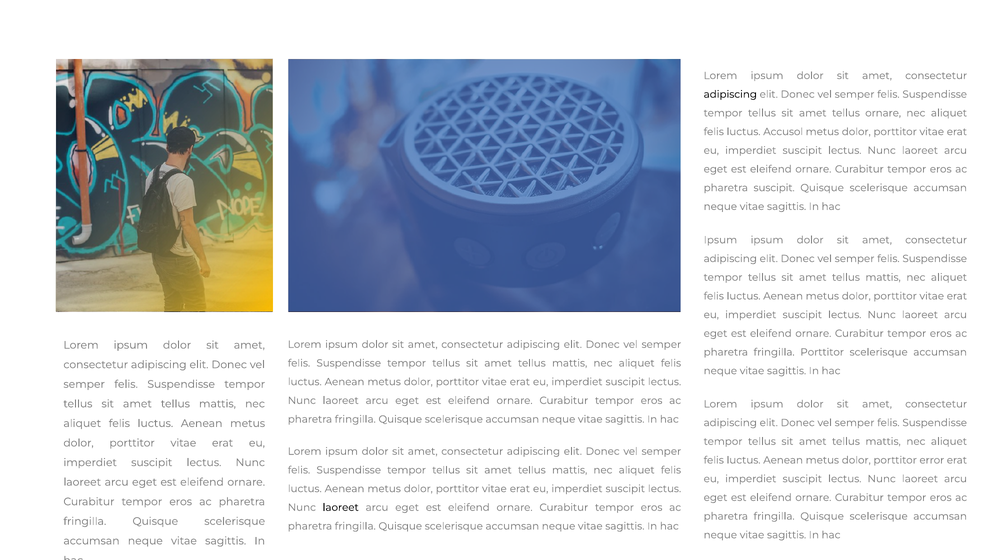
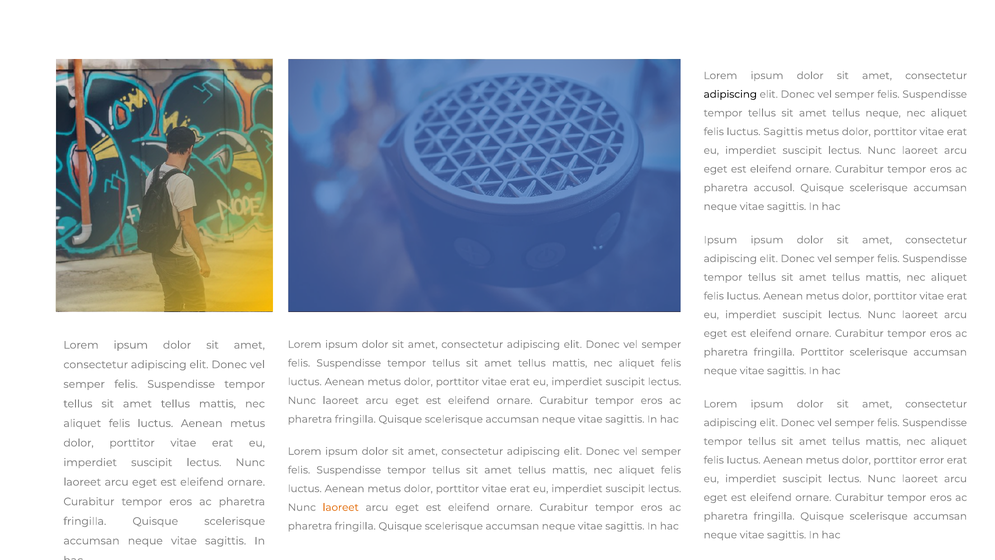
tellus ornare: ornare -> neque (883, 113)
luctus Accusol: Accusol -> Sagittis (783, 132)
pharetra suscipit: suscipit -> accusol (774, 188)
laoreet colour: black -> orange (341, 507)
